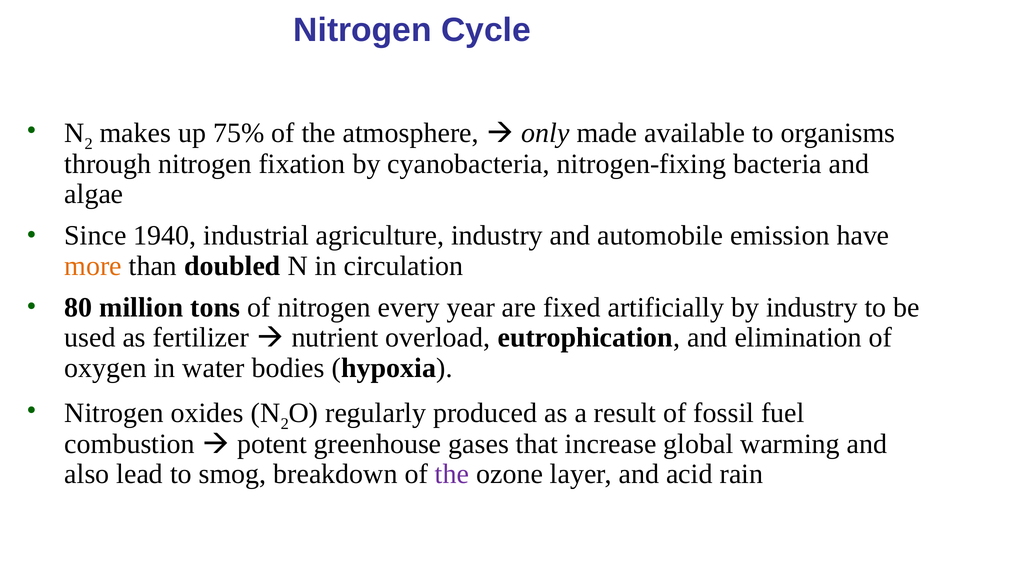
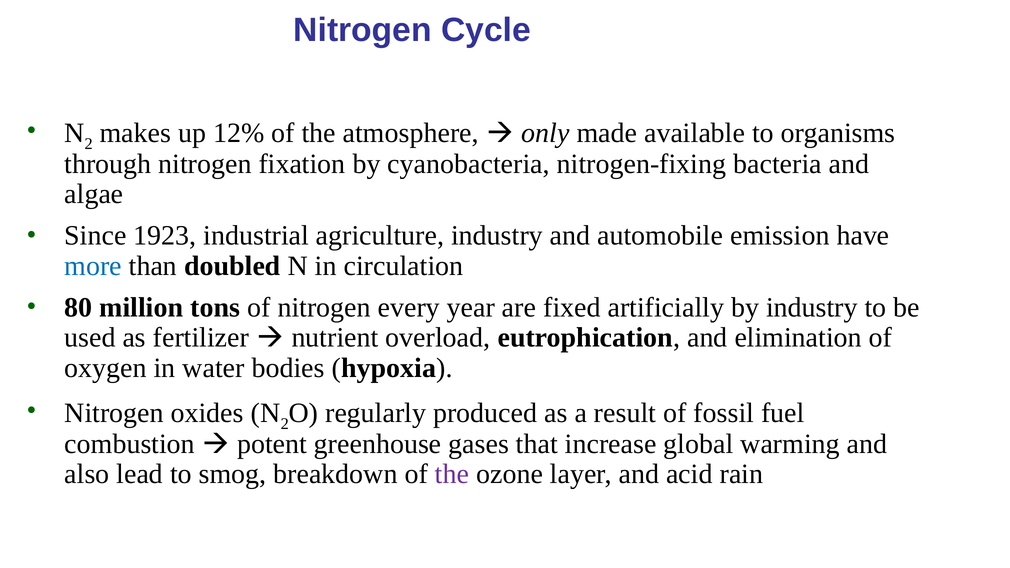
75%: 75% -> 12% (239, 133)
1940: 1940 -> 1923 (165, 236)
more colour: orange -> blue (93, 266)
